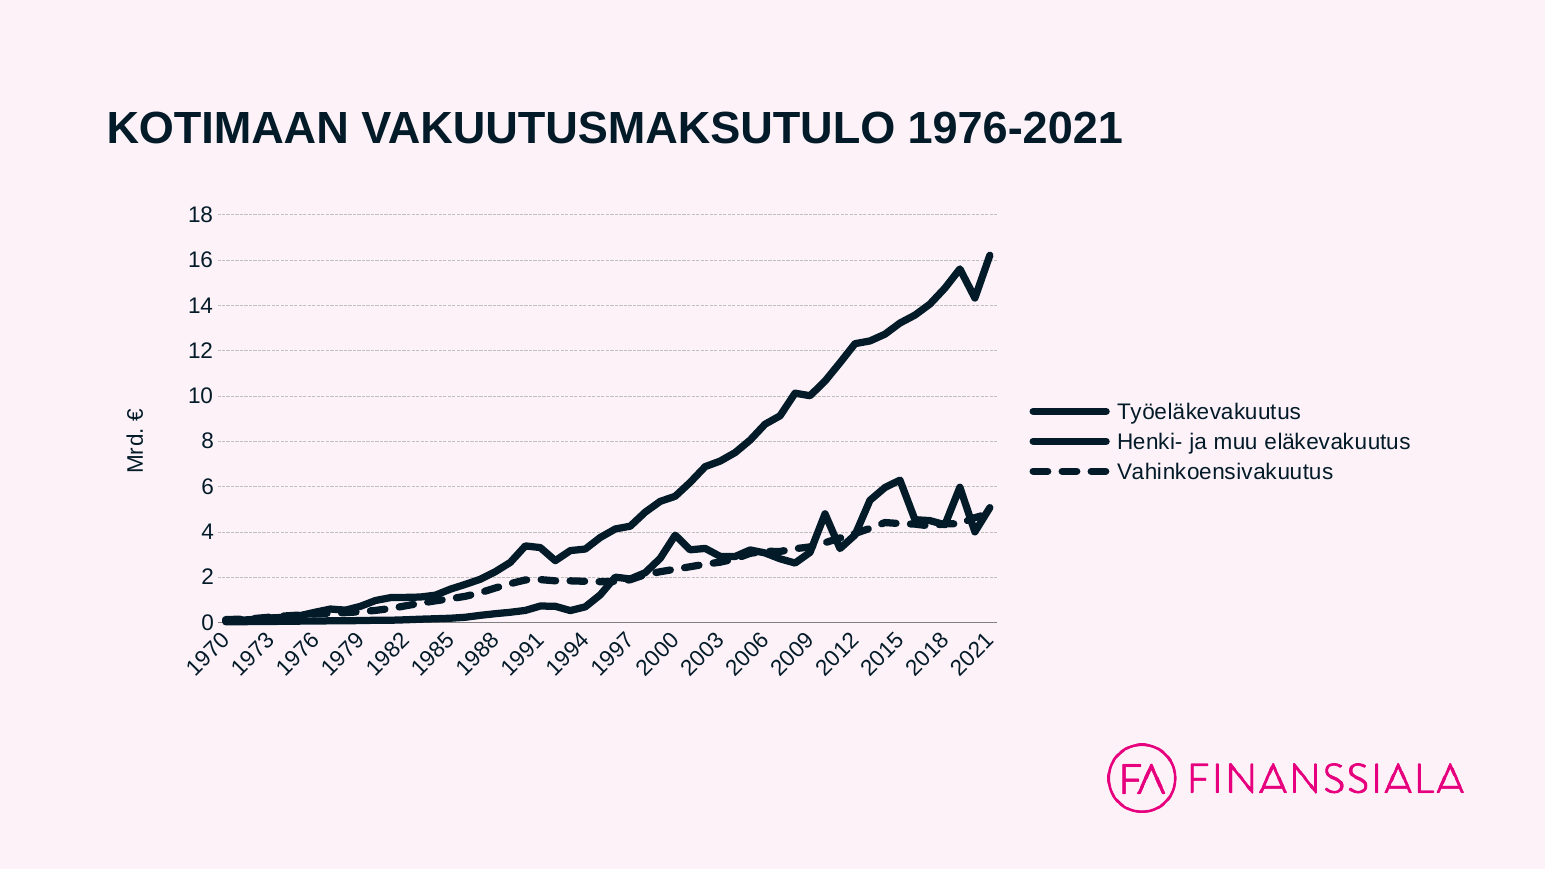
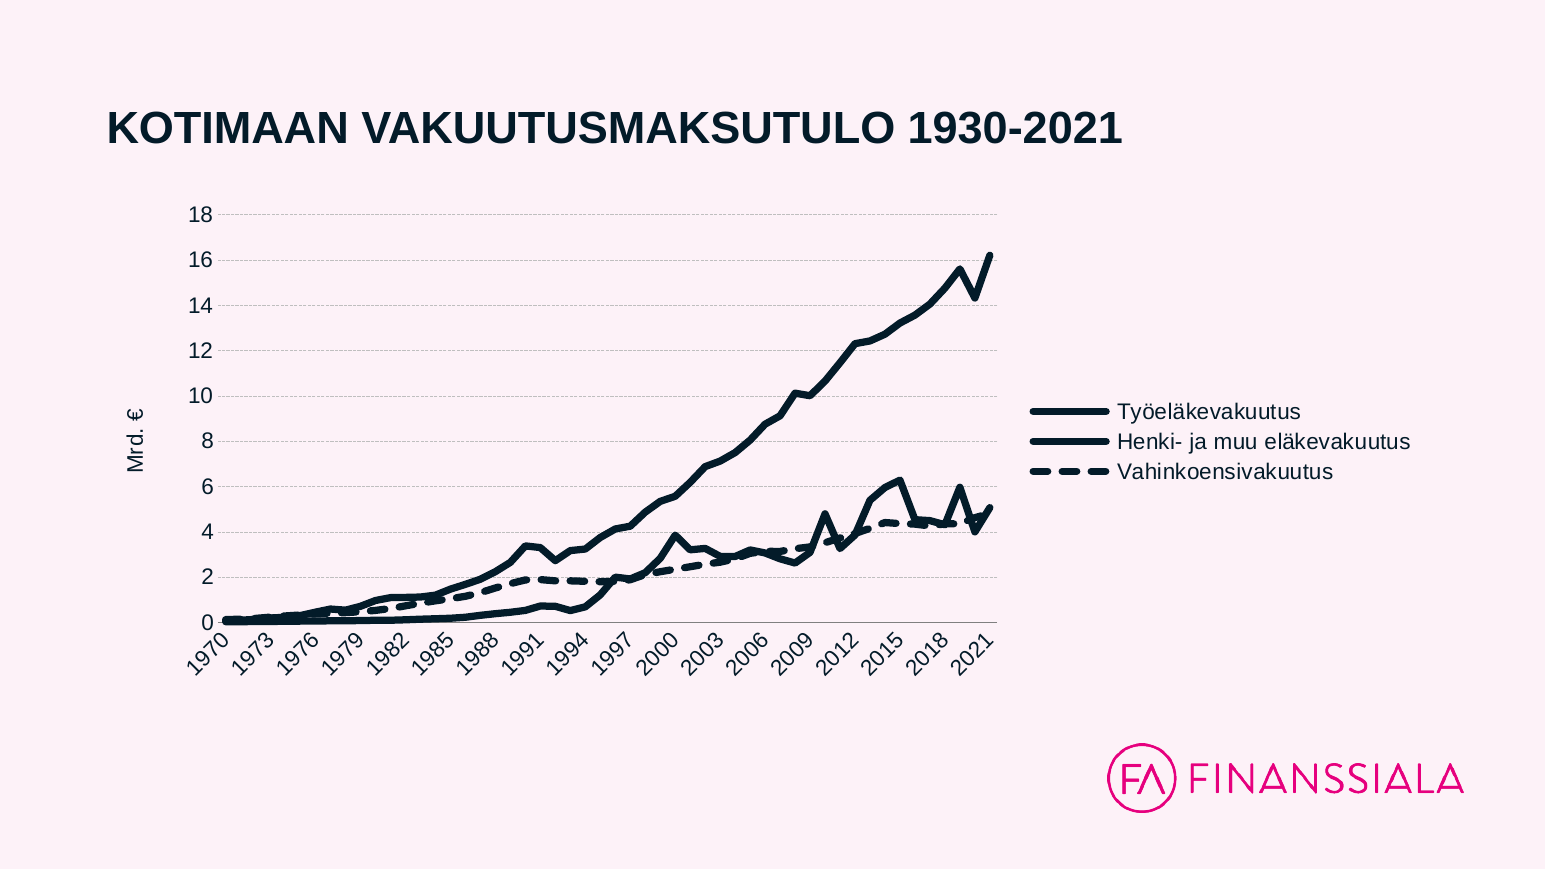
1976-2021: 1976-2021 -> 1930-2021 (1015, 129)
